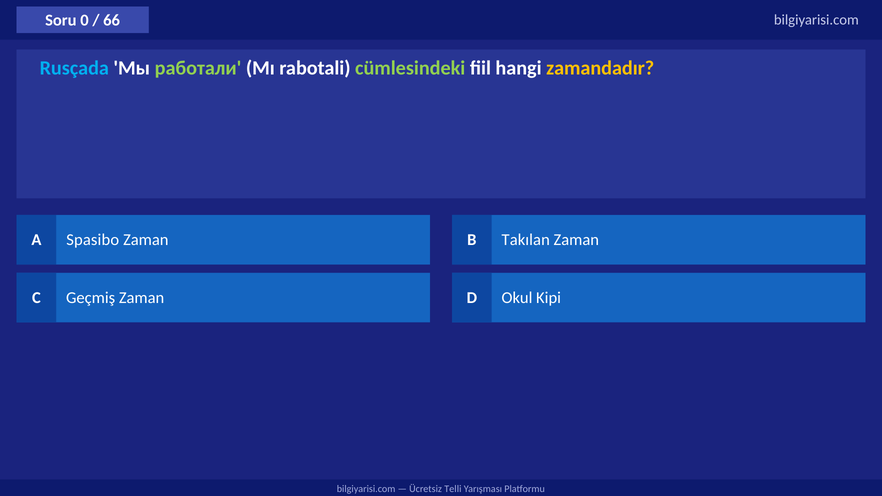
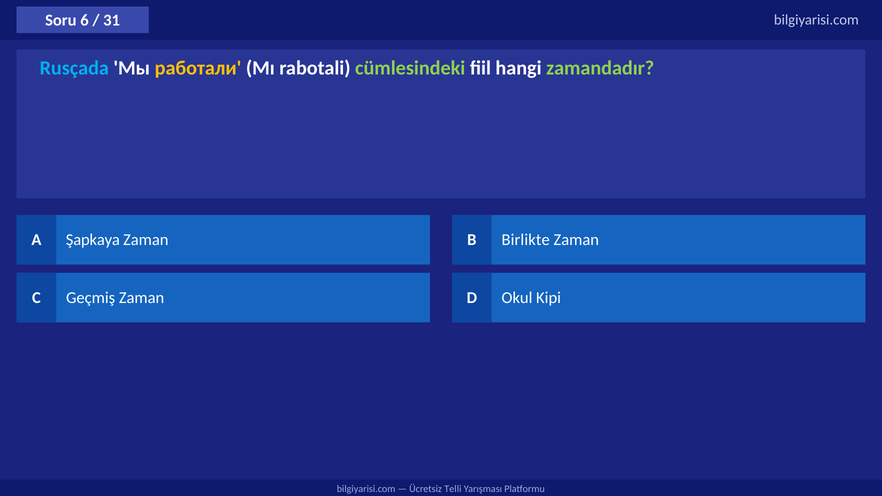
0: 0 -> 6 (85, 20)
66: 66 -> 31 (112, 20)
работали colour: light green -> yellow (198, 68)
zamandadır colour: yellow -> light green (600, 68)
Spasibo: Spasibo -> Şapkaya (93, 240)
Takılan: Takılan -> Birlikte (526, 240)
